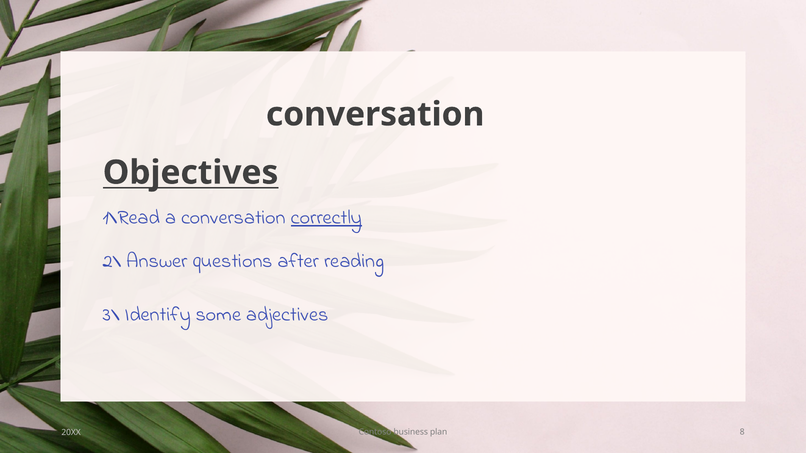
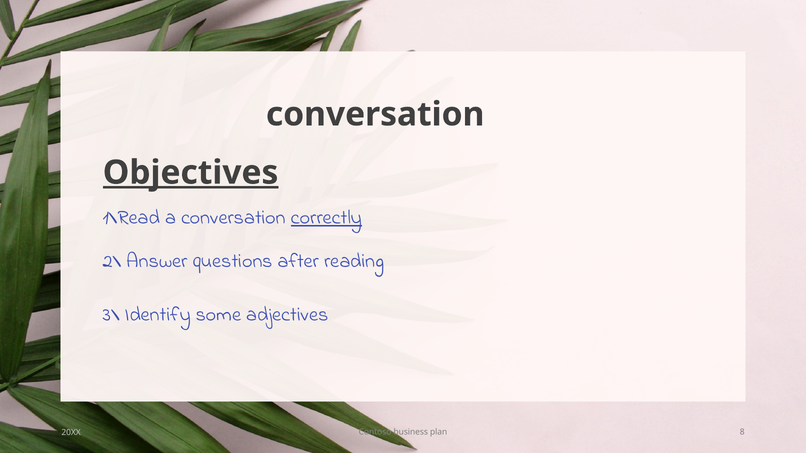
Objectives underline: none -> present (191, 173)
